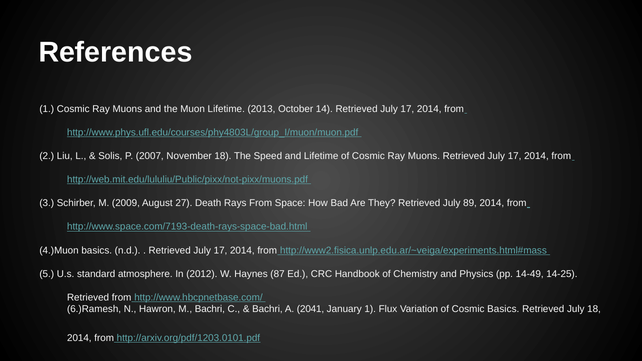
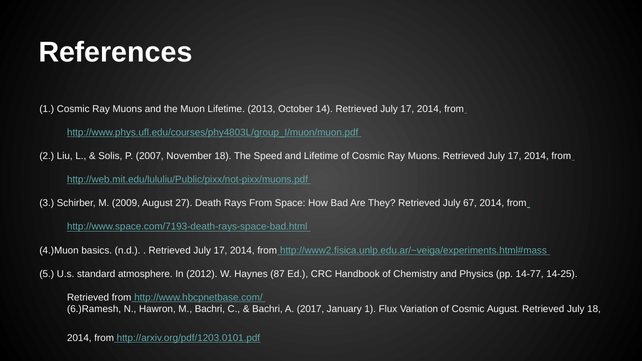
89: 89 -> 67 (470, 203)
14-49: 14-49 -> 14-77 (530, 274)
2041: 2041 -> 2017 (311, 309)
Cosmic Basics: Basics -> August (503, 309)
